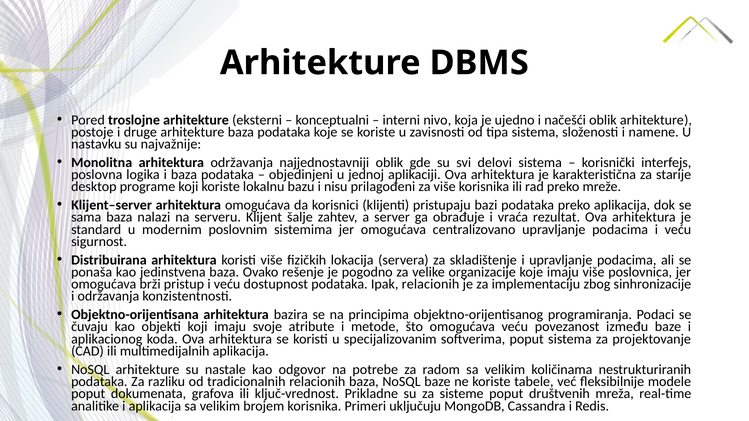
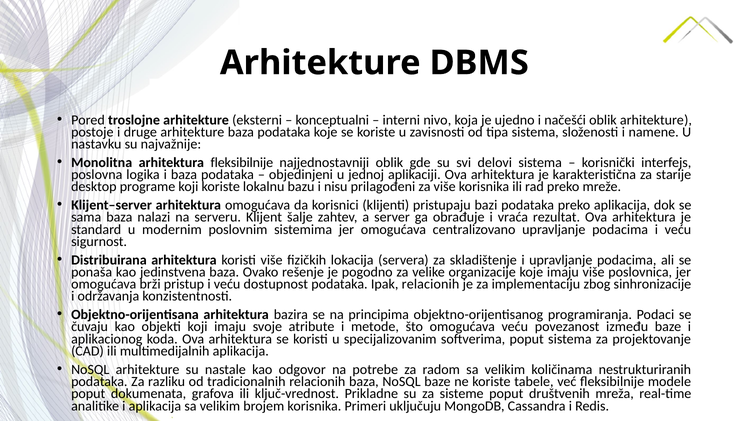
arhitektura održavanja: održavanja -> fleksibilnije (242, 163)
